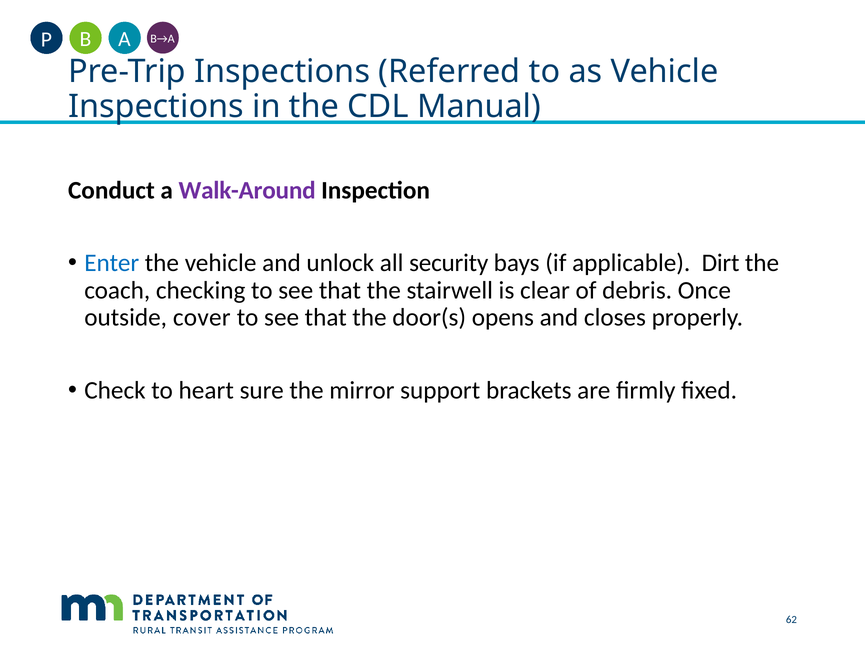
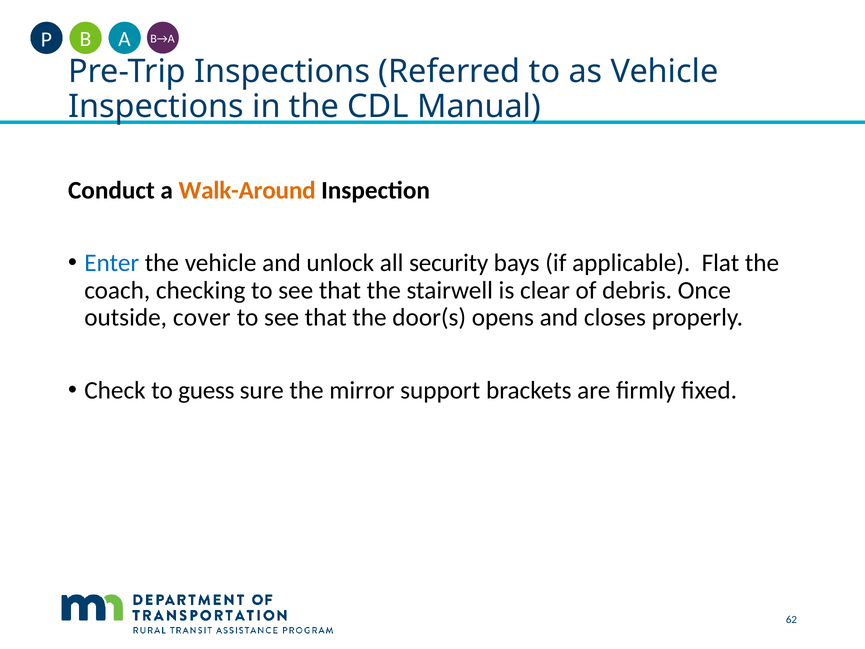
Walk-Around colour: purple -> orange (247, 190)
Dirt: Dirt -> Flat (720, 263)
heart: heart -> guess (206, 390)
